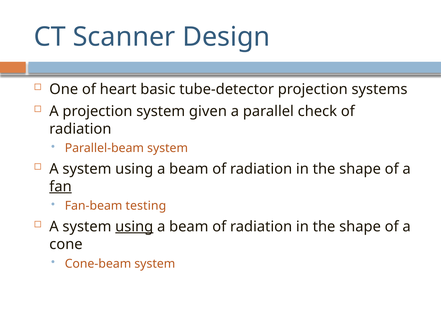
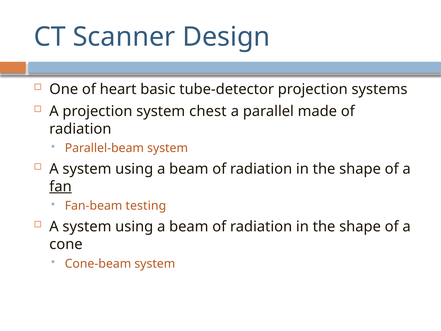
given: given -> chest (208, 111)
check: check -> made (317, 111)
using underline: present -> none (134, 226)
